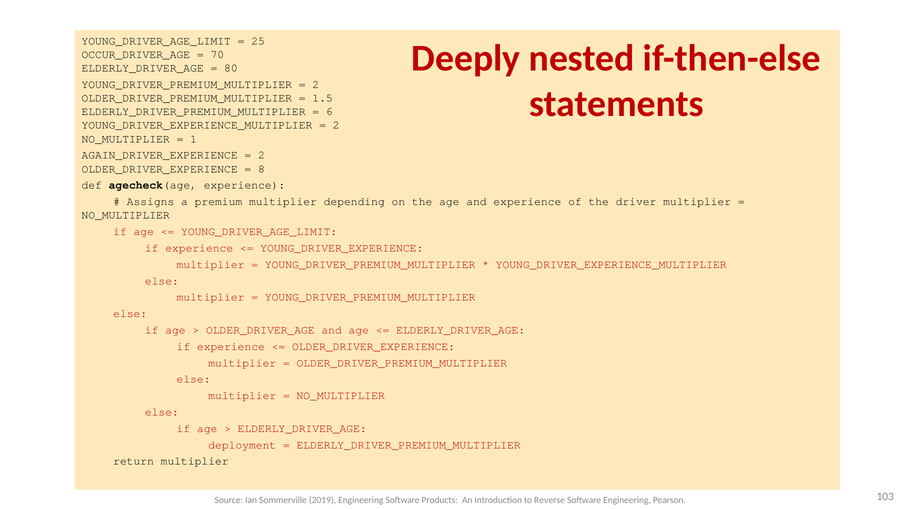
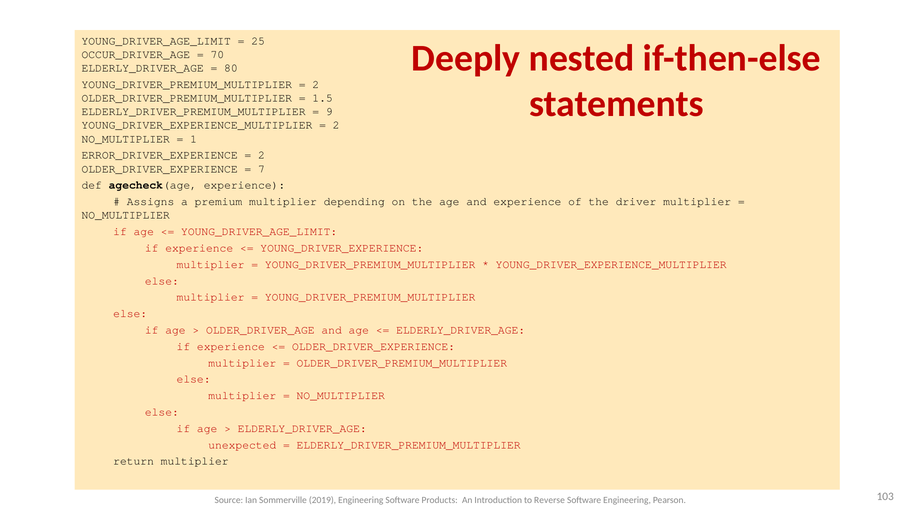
6: 6 -> 9 (329, 112)
AGAIN_DRIVER_EXPERIENCE: AGAIN_DRIVER_EXPERIENCE -> ERROR_DRIVER_EXPERIENCE (160, 155)
8: 8 -> 7 (261, 169)
deployment: deployment -> unexpected (242, 445)
